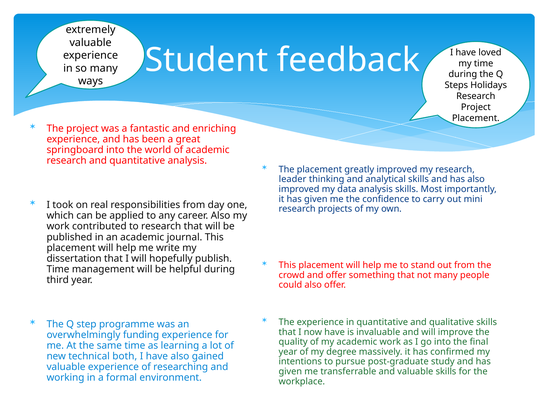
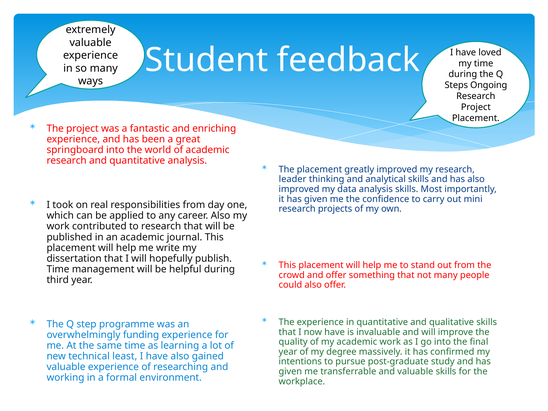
Holidays: Holidays -> Ongoing (489, 85)
both: both -> least (125, 356)
